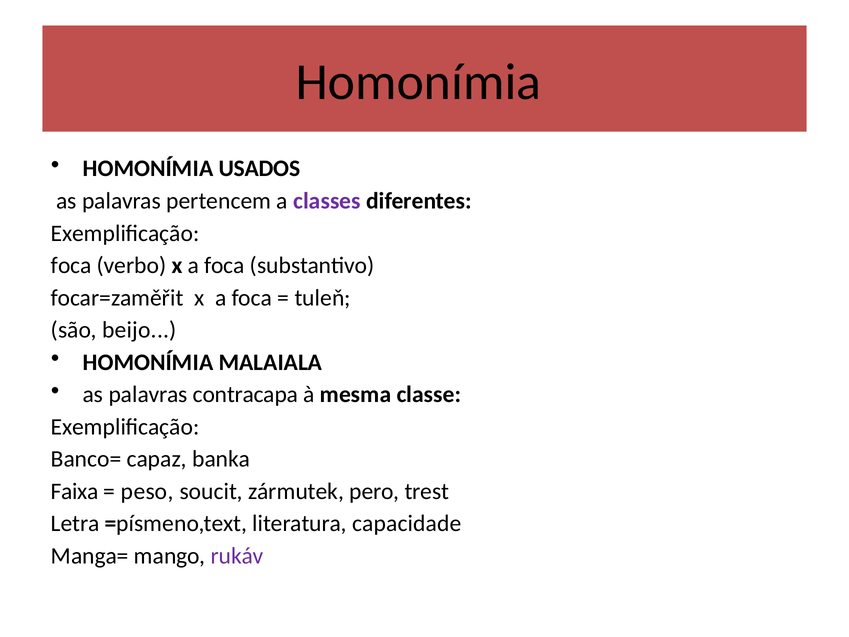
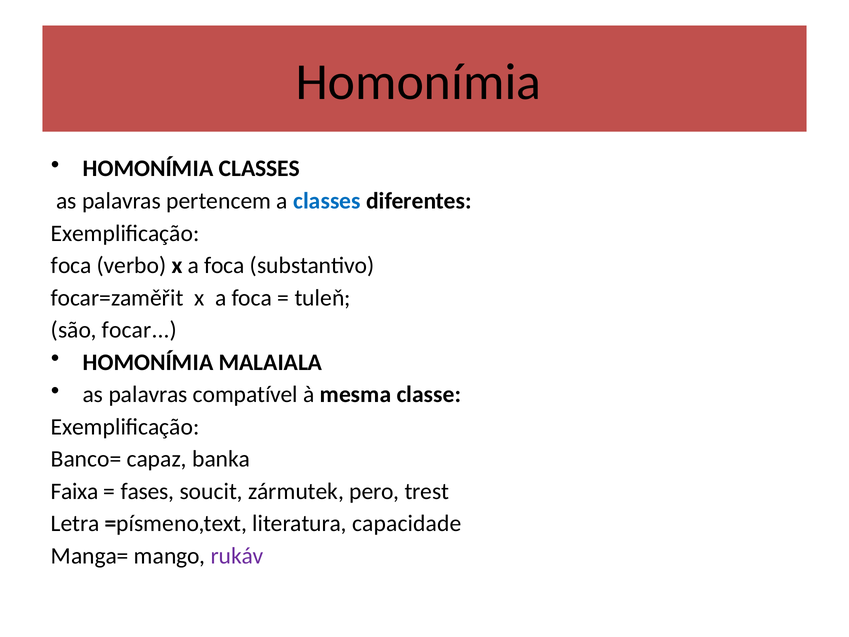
HOMONÍMIA USADOS: USADOS -> CLASSES (259, 169)
classes colour: purple -> blue (327, 201)
beijo: beijo -> focar (139, 330)
contracapa: contracapa -> compatível (245, 394)
peso: peso -> fases (147, 491)
